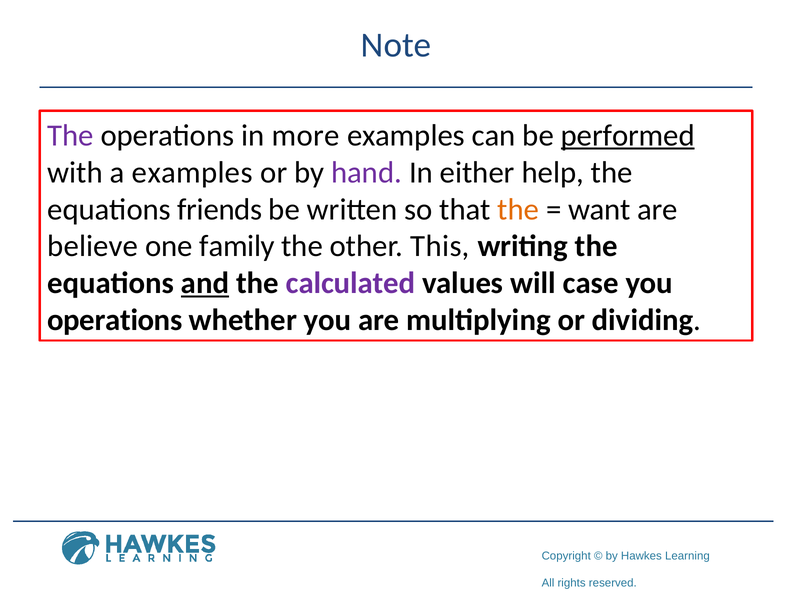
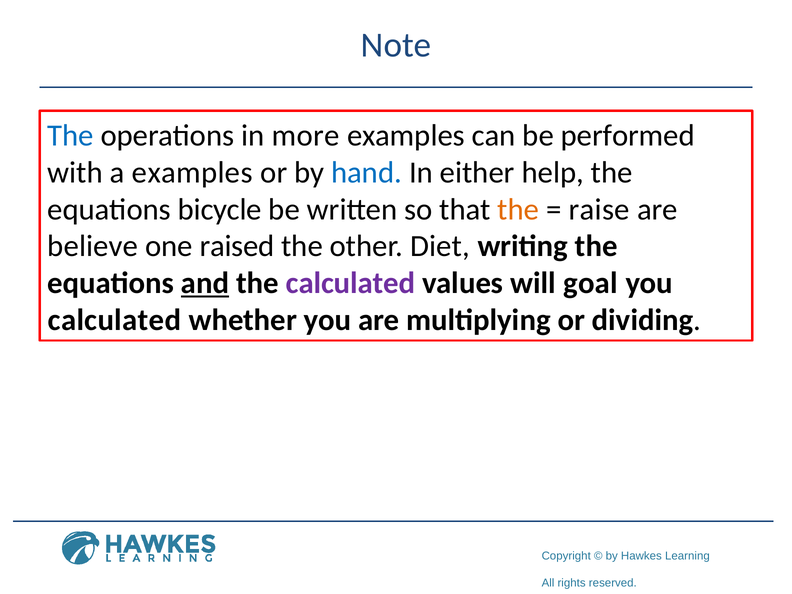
The colour: purple -> blue (71, 135)
performed underline: present -> none (628, 135)
hand colour: purple -> blue (367, 172)
friends: friends -> bicycle (220, 209)
want: want -> raise (599, 209)
family: family -> raised (237, 246)
This: This -> Diet (440, 246)
case: case -> goal (591, 283)
operations: operations -> calculated (114, 320)
